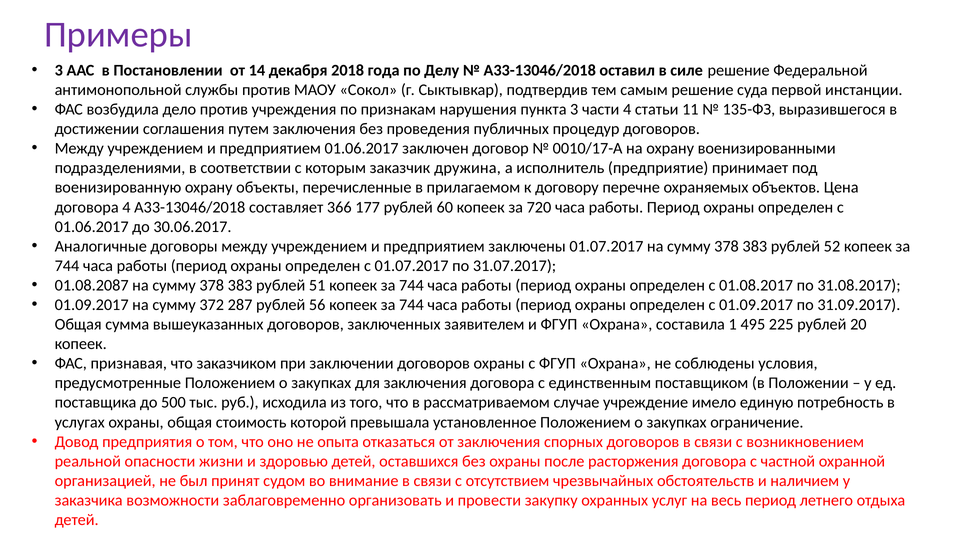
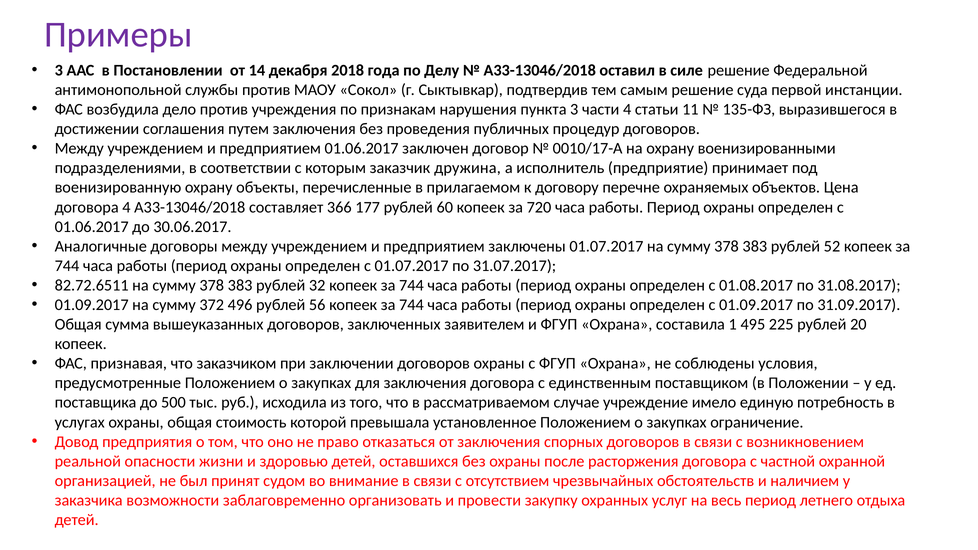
01.08.2087: 01.08.2087 -> 82.72.6511 (92, 285)
51: 51 -> 32 (317, 285)
287: 287 -> 496 (240, 305)
опыта: опыта -> право (338, 442)
